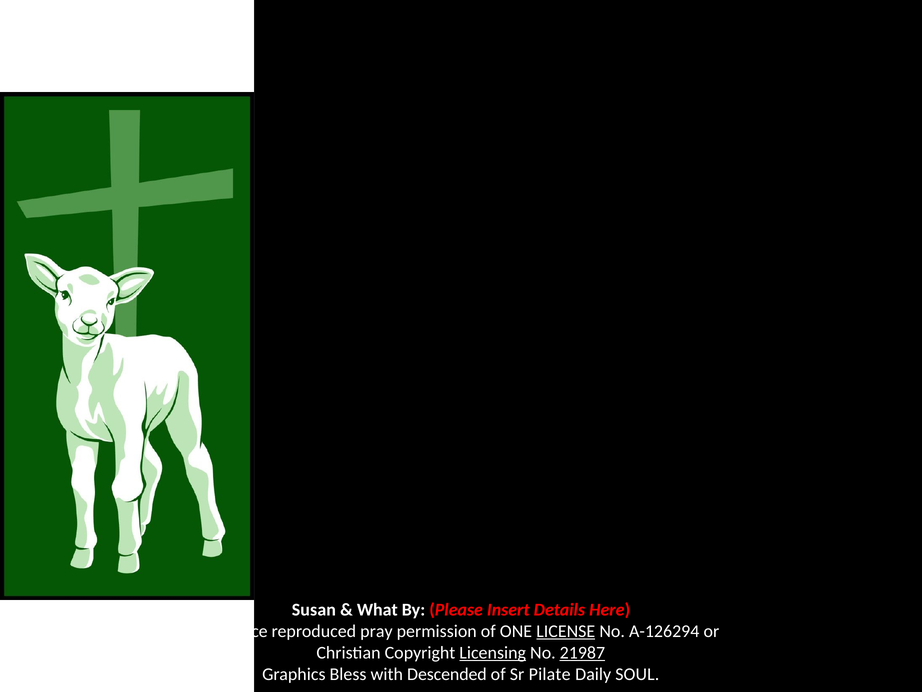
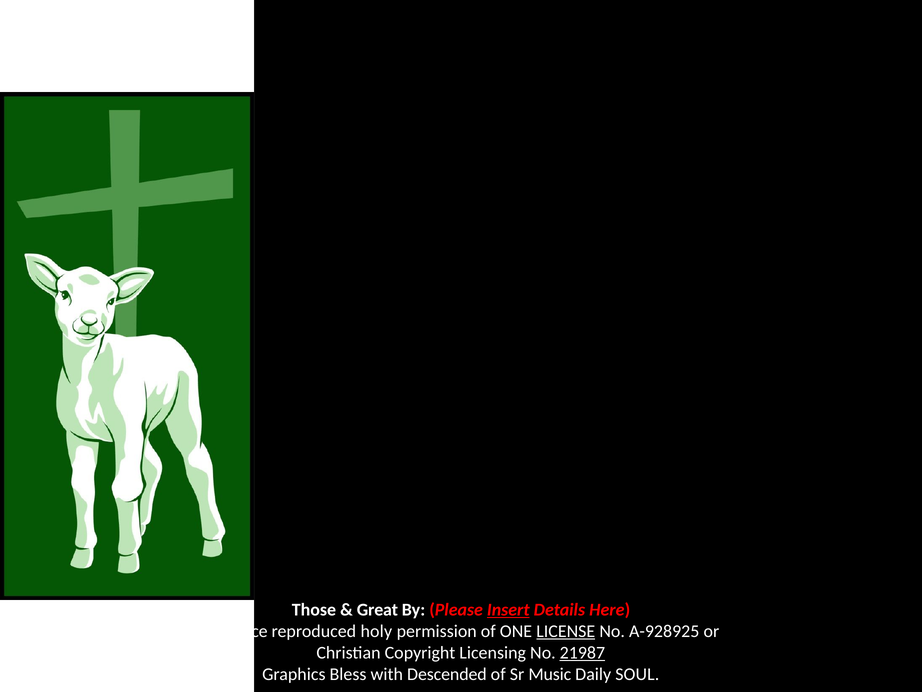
Susan: Susan -> Those (314, 609)
What: What -> Great (377, 609)
Insert underline: none -> present (508, 609)
pray: pray -> holy (376, 631)
A-126294: A-126294 -> A-928925 (664, 631)
Licensing underline: present -> none (493, 652)
Pilate: Pilate -> Music (550, 674)
